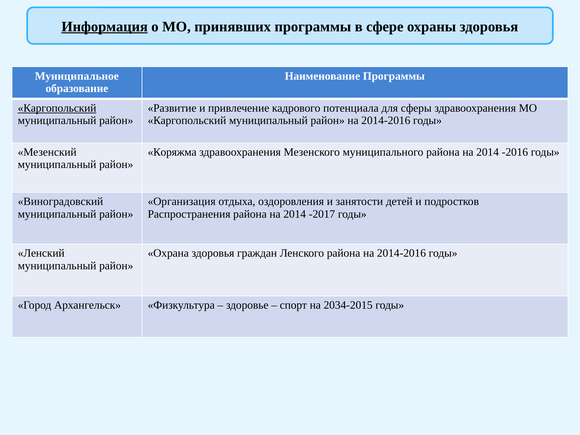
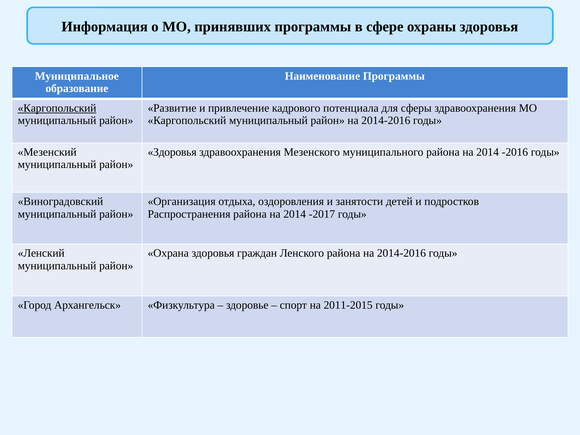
Информация underline: present -> none (105, 27)
Коряжма: Коряжма -> Здоровья (172, 152)
2034-2015: 2034-2015 -> 2011-2015 (348, 305)
